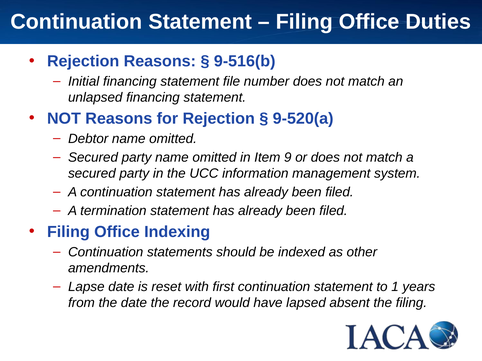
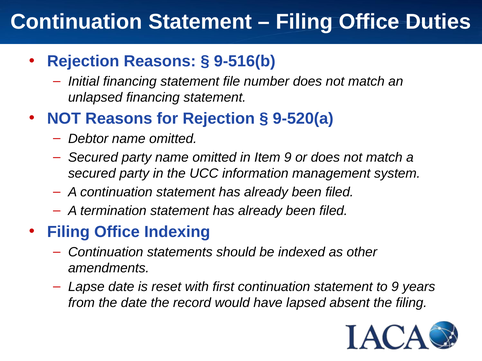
to 1: 1 -> 9 (395, 287)
